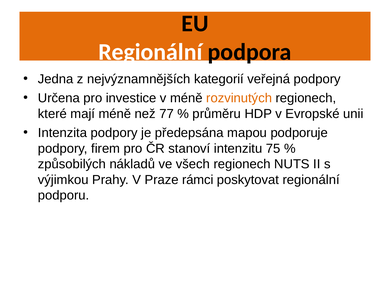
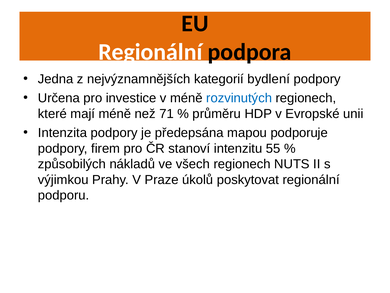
veřejná: veřejná -> bydlení (269, 79)
rozvinutých colour: orange -> blue (239, 98)
77: 77 -> 71 (167, 114)
75: 75 -> 55 (273, 148)
rámci: rámci -> úkolů (198, 179)
